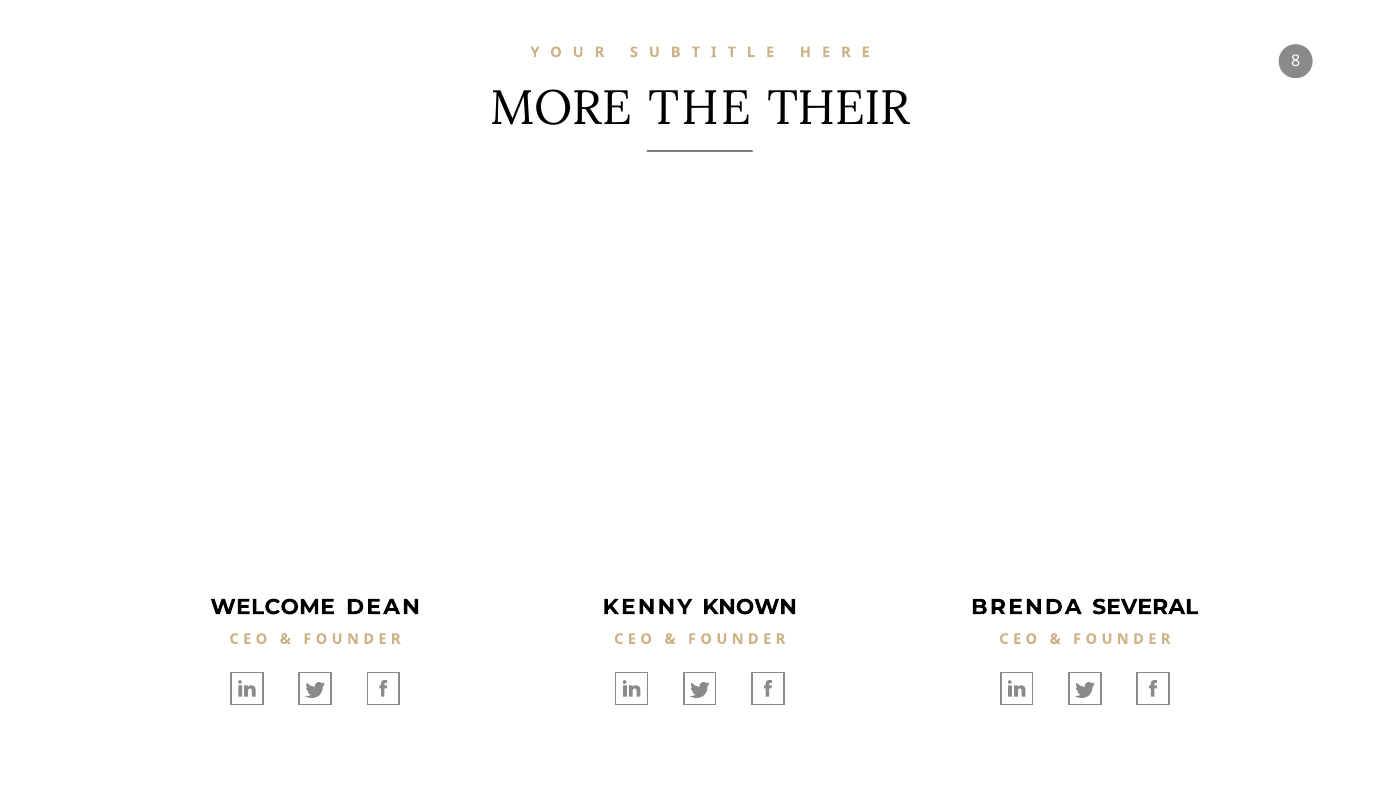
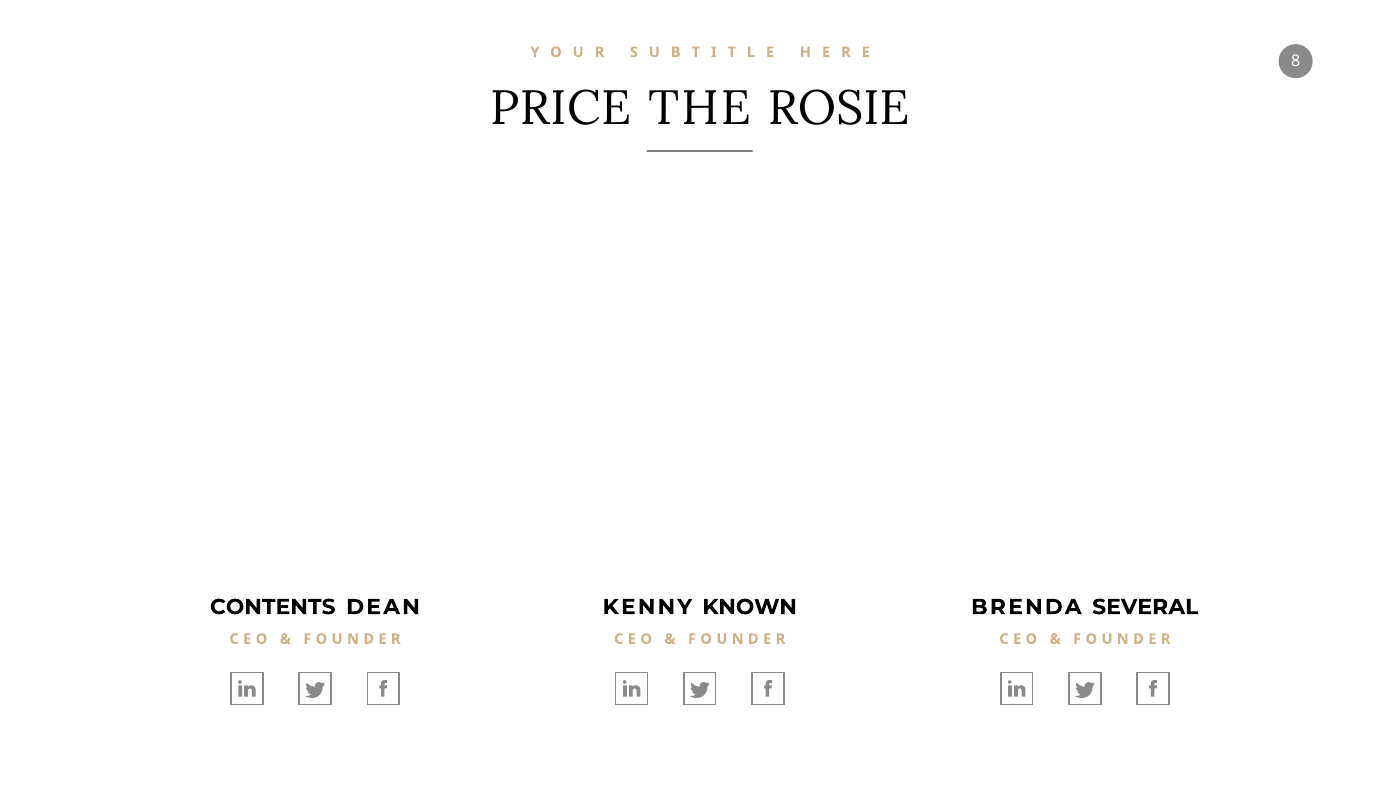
MORE: MORE -> PRICE (561, 108)
THEIR: THEIR -> ROSIE (839, 108)
WELCOME: WELCOME -> CONTENTS (273, 607)
